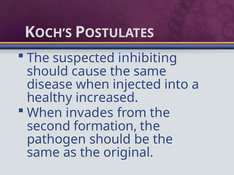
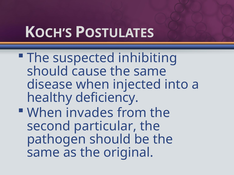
increased: increased -> deficiency (107, 98)
formation: formation -> particular (105, 126)
